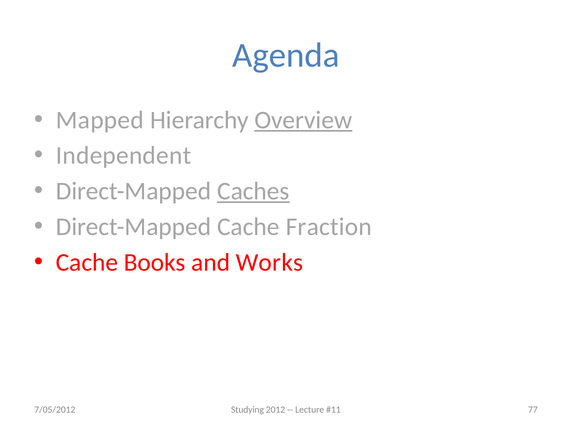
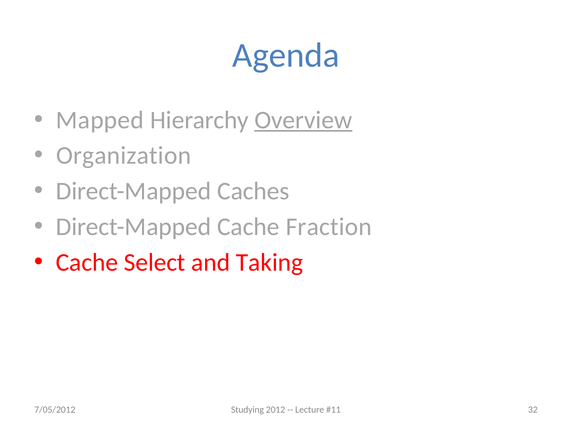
Independent: Independent -> Organization (124, 156)
Caches underline: present -> none (253, 191)
Books: Books -> Select (155, 262)
Works: Works -> Taking (270, 262)
77: 77 -> 32 (533, 410)
